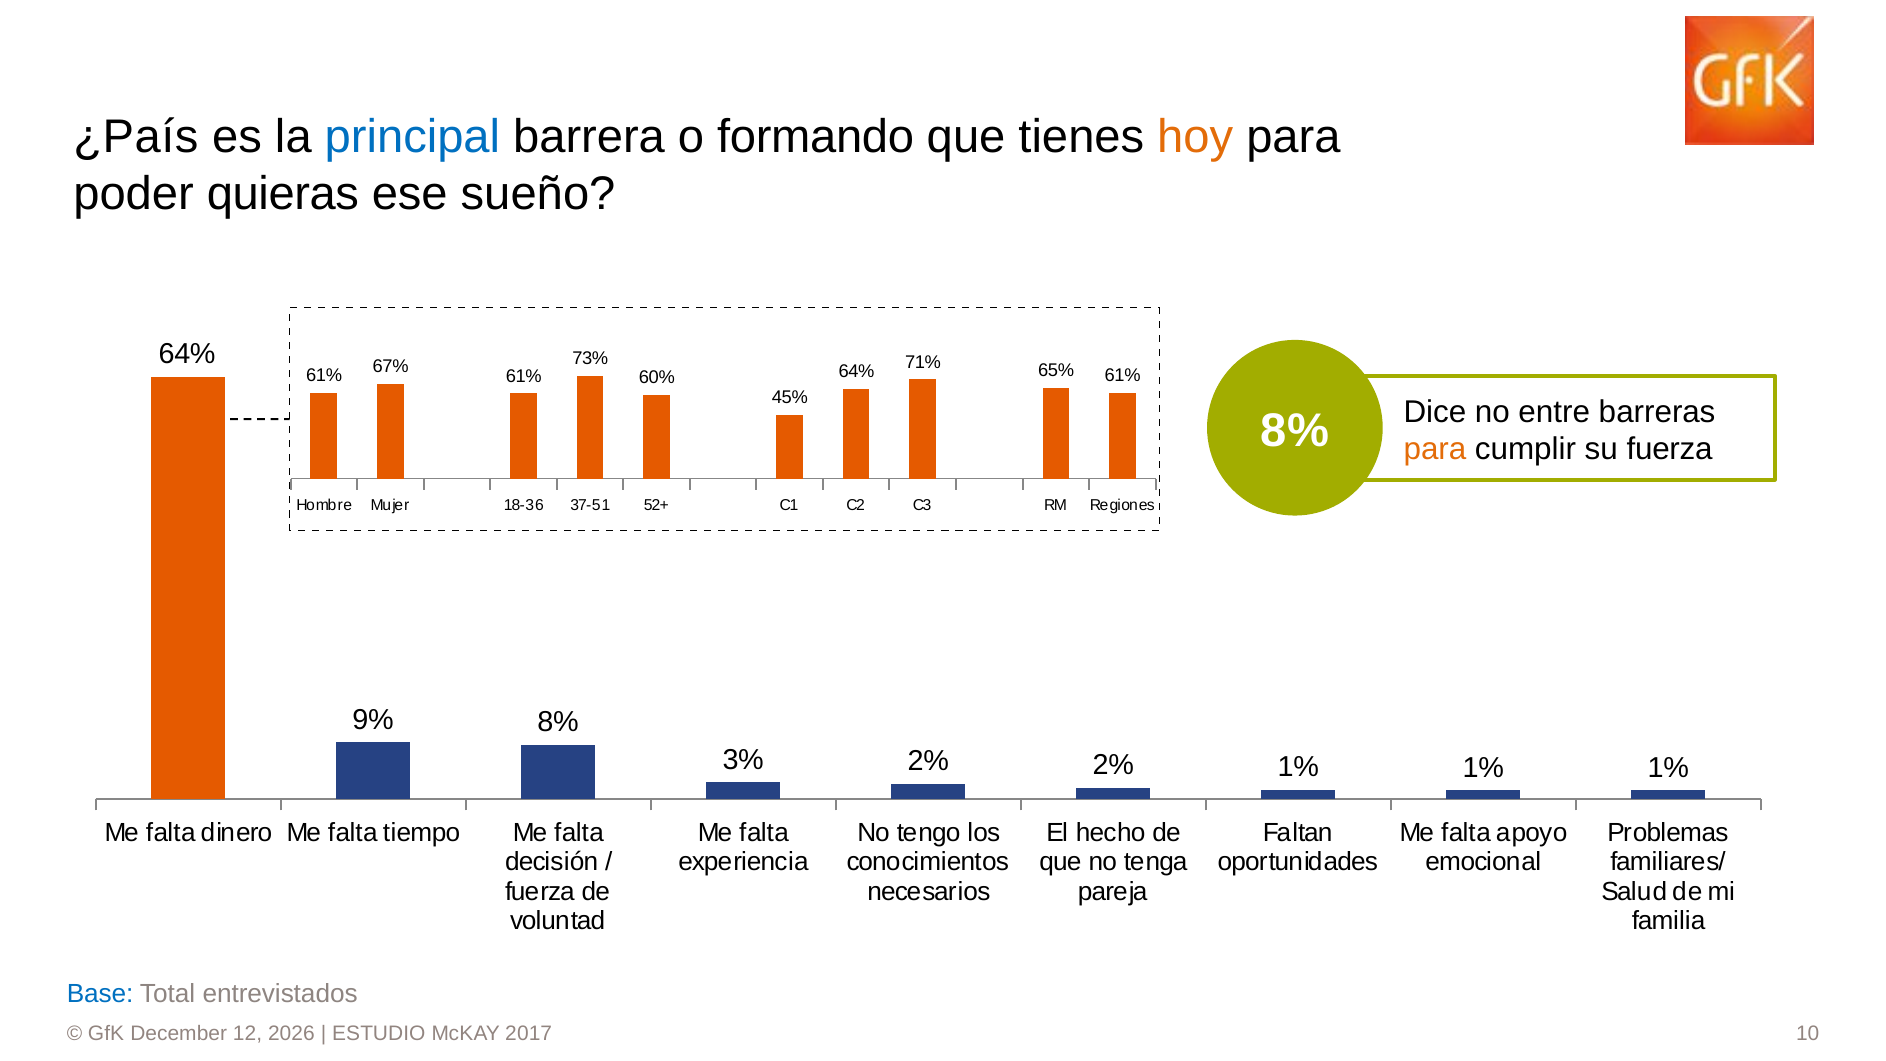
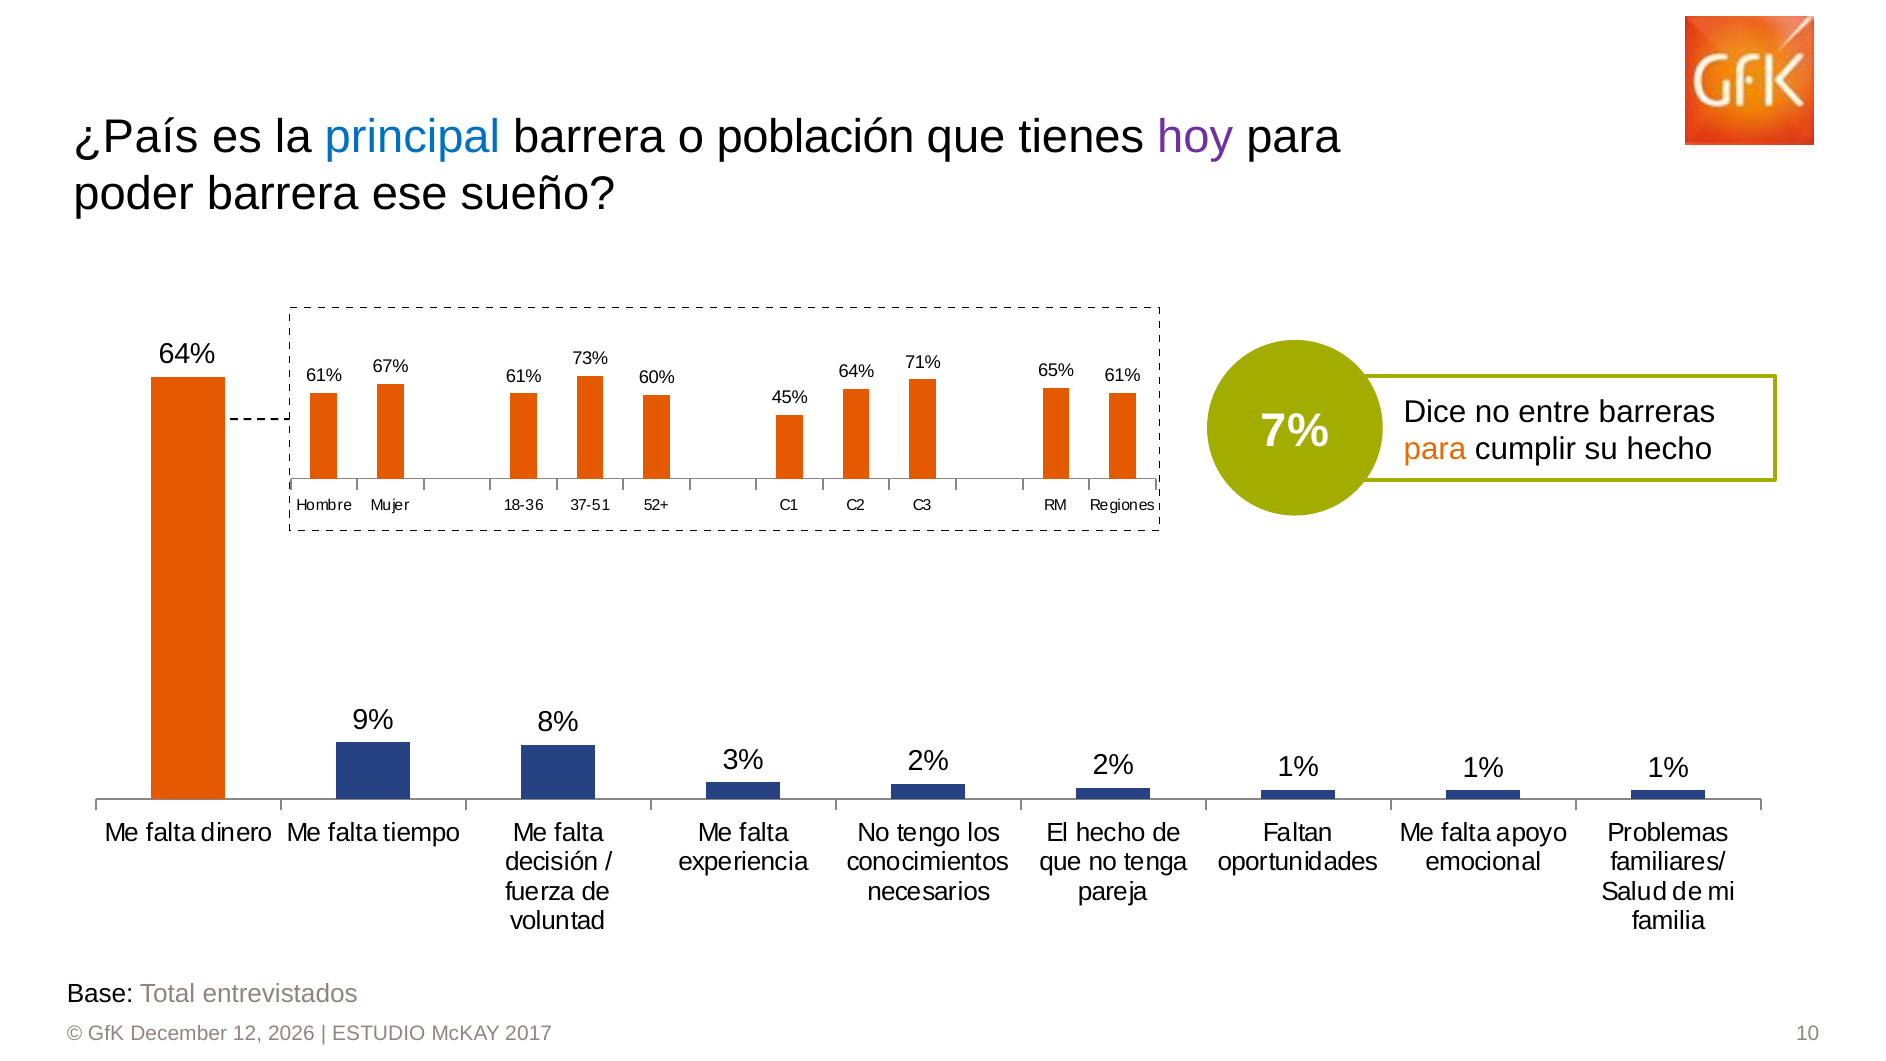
formando: formando -> población (816, 137)
hoy colour: orange -> purple (1195, 137)
poder quieras: quieras -> barrera (283, 193)
8%: 8% -> 7% (1295, 431)
su fuerza: fuerza -> hecho (1669, 449)
Base colour: blue -> black (100, 994)
